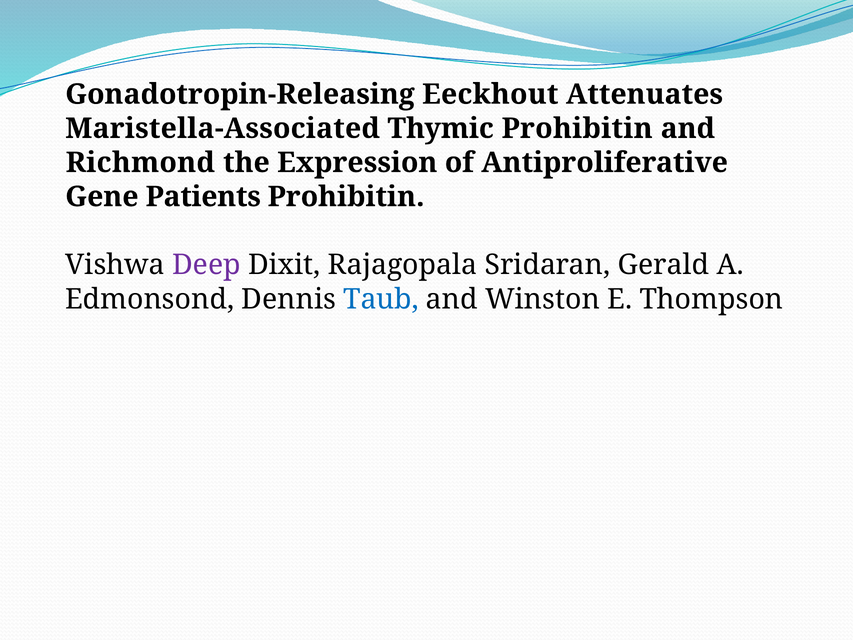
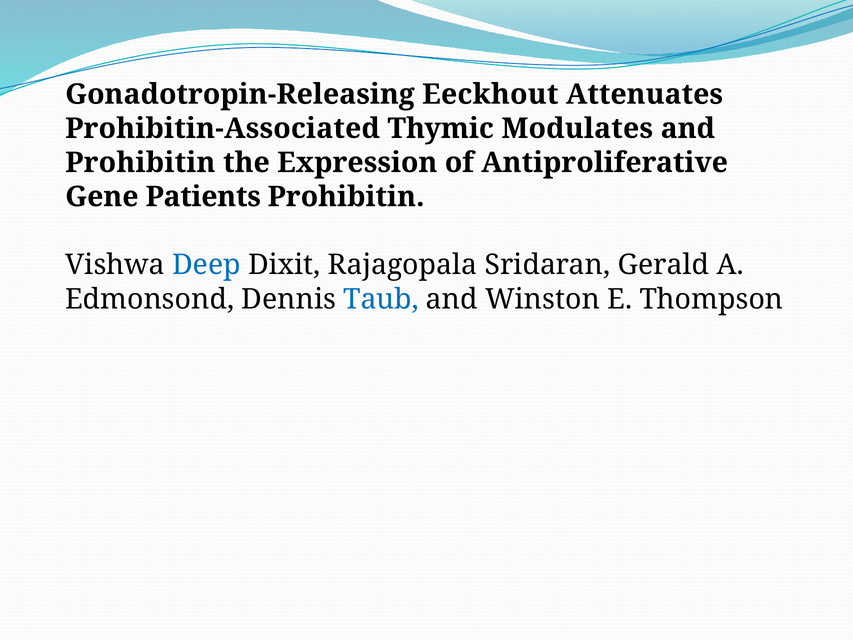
Maristella-Associated: Maristella-Associated -> Prohibitin-Associated (223, 128)
Thymic Prohibitin: Prohibitin -> Modulates (577, 128)
Richmond: Richmond -> Prohibitin (140, 163)
Deep colour: purple -> blue (207, 265)
